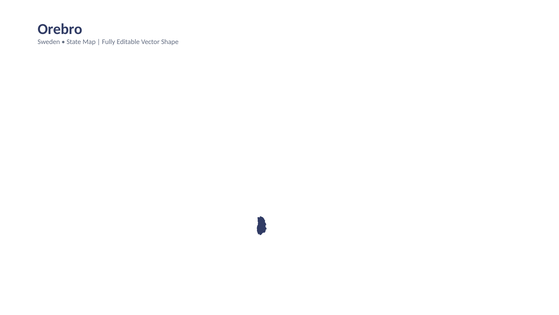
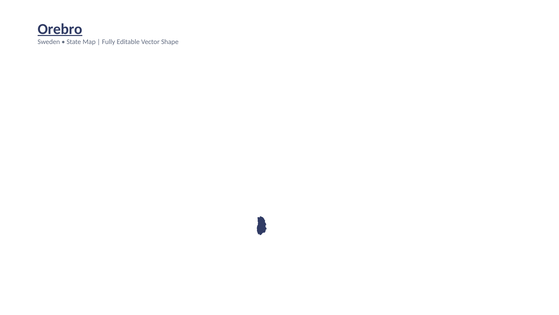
Orebro underline: none -> present (60, 29)
